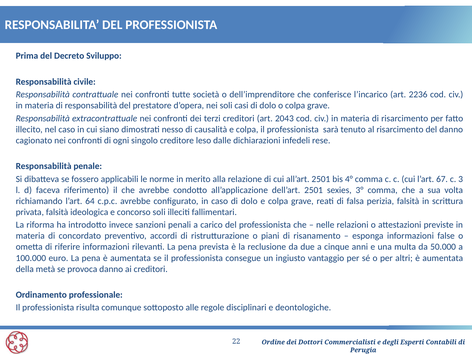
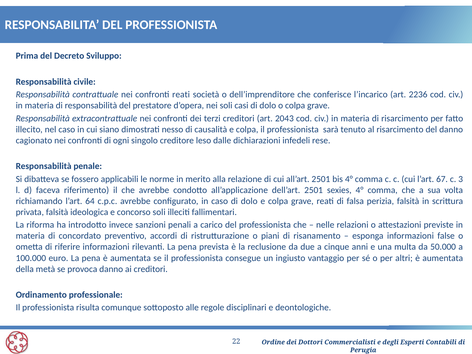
confronti tutte: tutte -> reati (181, 95)
sexies 3°: 3° -> 4° (360, 190)
